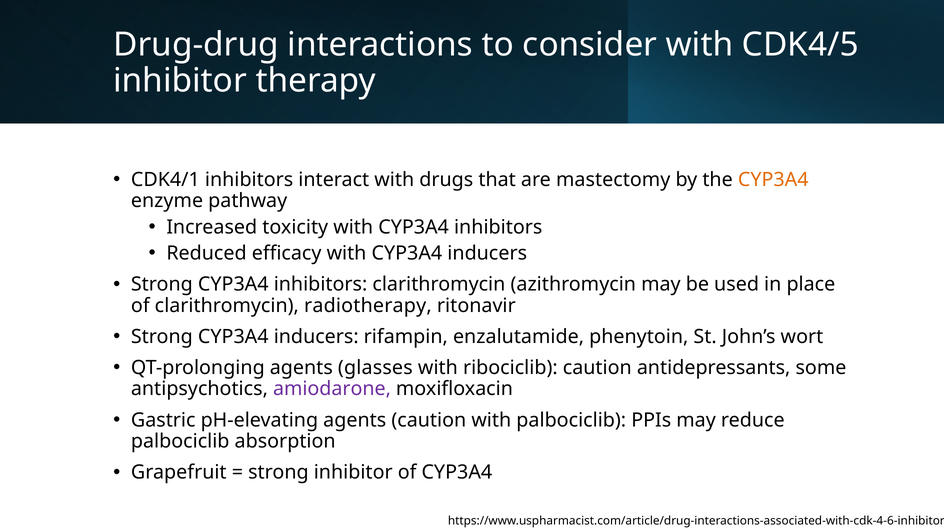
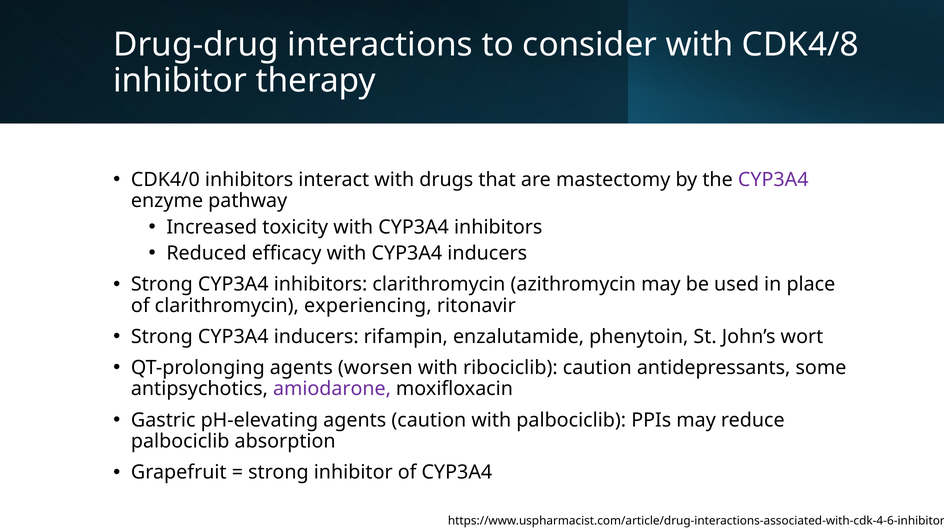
CDK4/5: CDK4/5 -> CDK4/8 (800, 45)
CDK4/1: CDK4/1 -> CDK4/0 (165, 180)
CYP3A4 colour: orange -> purple (773, 180)
radiotherapy: radiotherapy -> experiencing (368, 306)
glasses: glasses -> worsen (375, 368)
